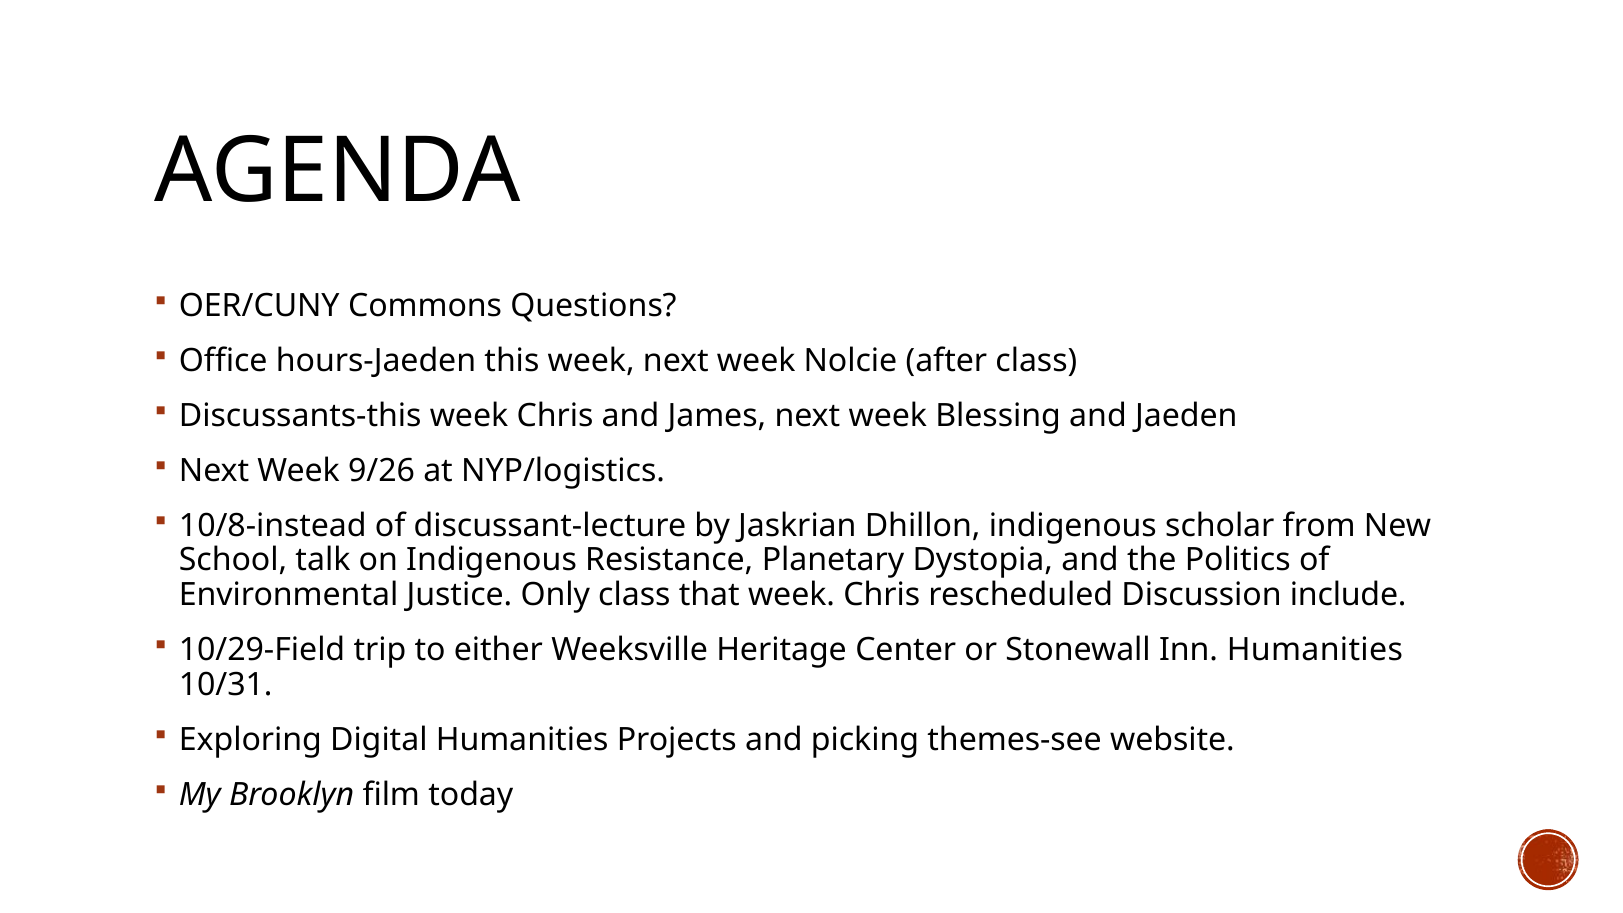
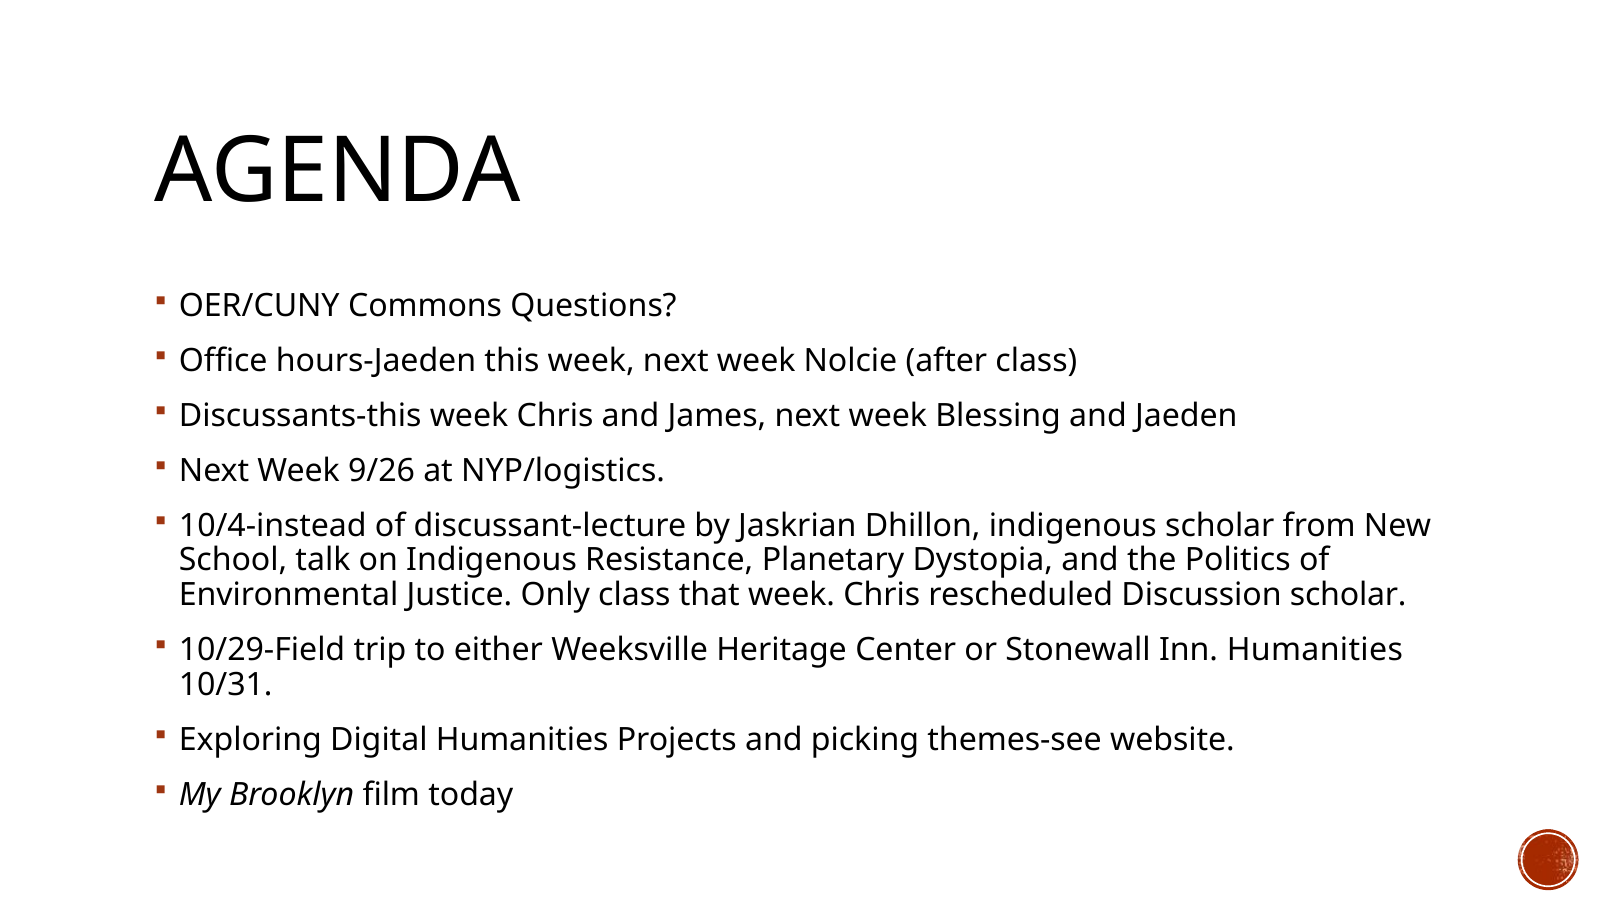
10/8-instead: 10/8-instead -> 10/4-instead (273, 526)
Discussion include: include -> scholar (1348, 595)
